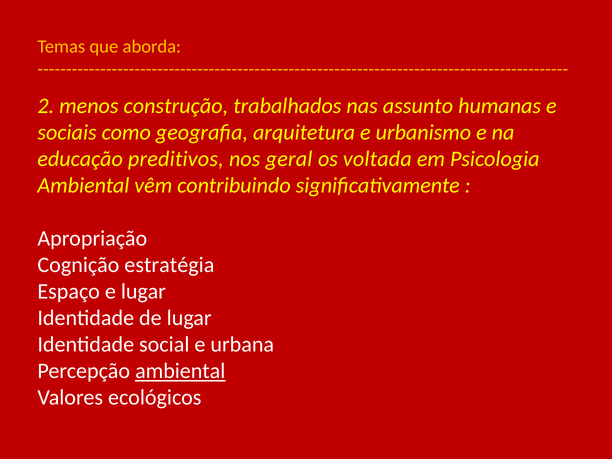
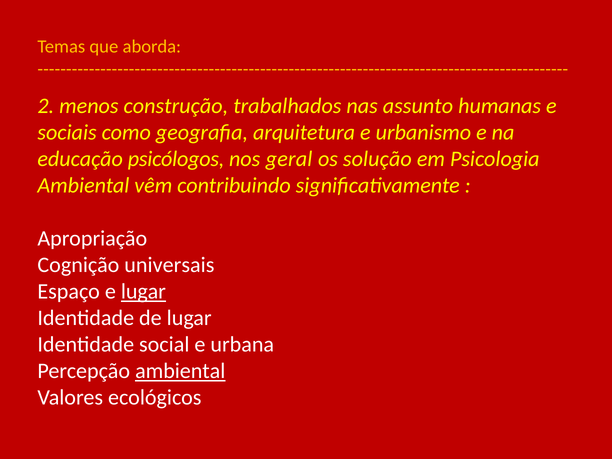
preditivos: preditivos -> psicólogos (176, 159)
voltada: voltada -> solução (377, 159)
estratégia: estratégia -> universais (169, 265)
lugar underline: none -> present (143, 292)
